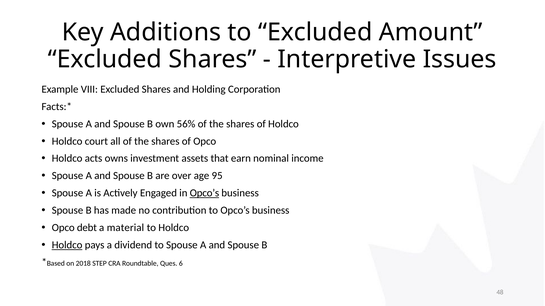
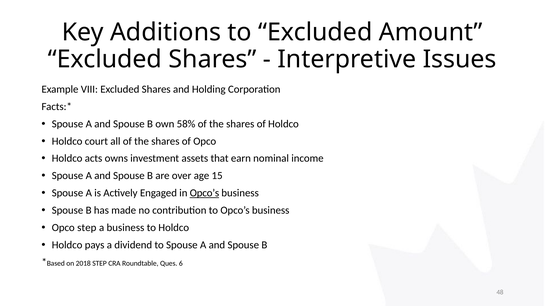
56%: 56% -> 58% (186, 124)
95: 95 -> 15 (217, 176)
Opco debt: debt -> step (87, 228)
a material: material -> business (125, 228)
Holdco underline: present -> none (67, 245)
